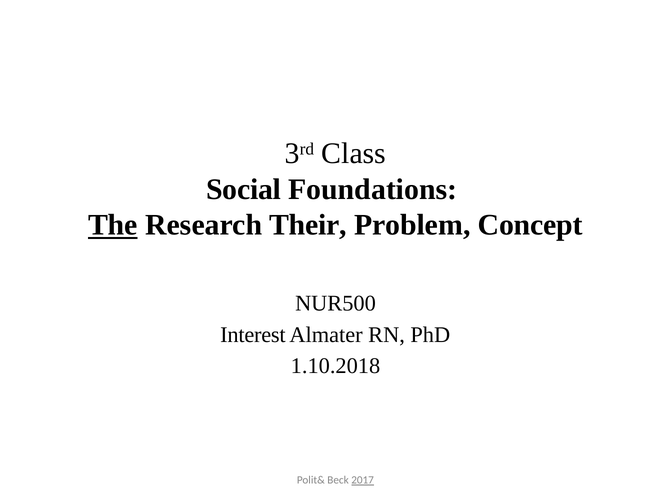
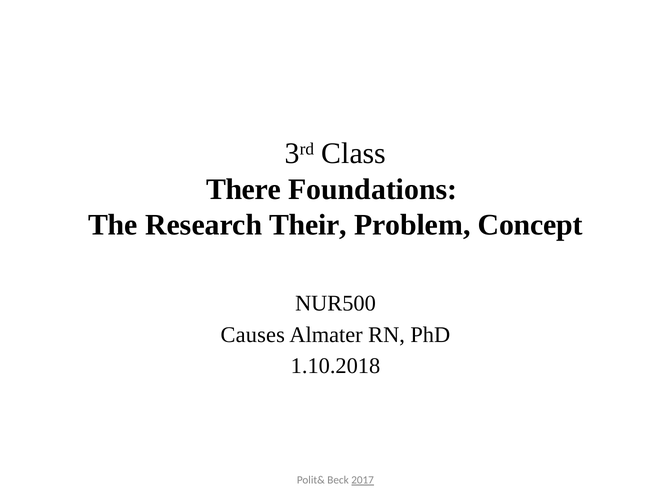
Social: Social -> There (244, 189)
The underline: present -> none (113, 225)
Interest: Interest -> Causes (253, 335)
